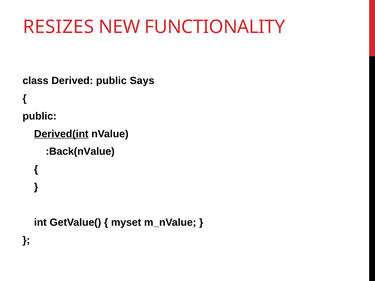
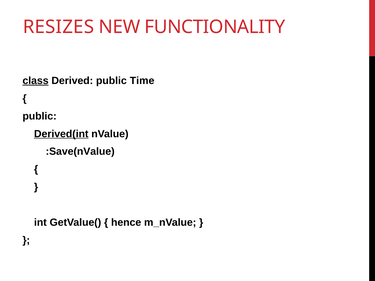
class underline: none -> present (36, 81)
Says: Says -> Time (142, 81)
:Back(nValue: :Back(nValue -> :Save(nValue (80, 152)
myset: myset -> hence (126, 223)
